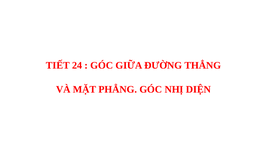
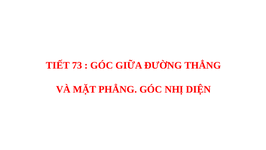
24: 24 -> 73 (77, 65)
